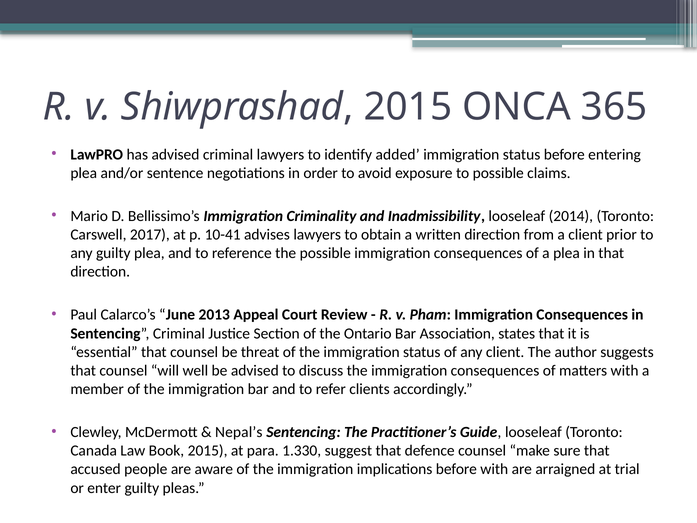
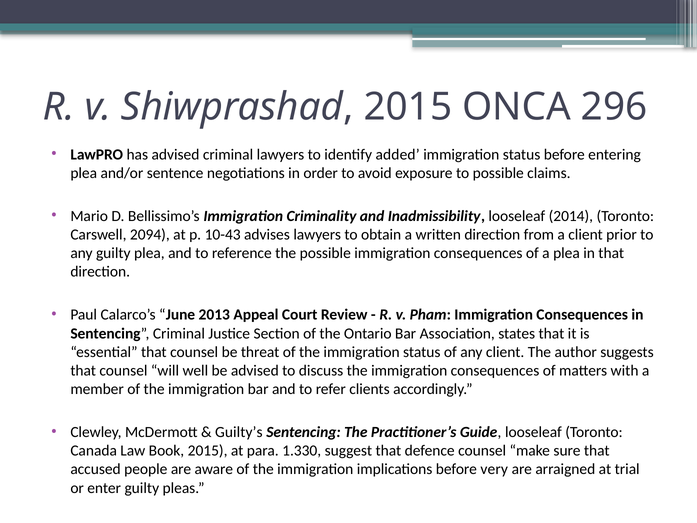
365: 365 -> 296 (614, 107)
2017: 2017 -> 2094 (150, 235)
10-41: 10-41 -> 10-43 (223, 235)
Nepal’s: Nepal’s -> Guilty’s (239, 432)
before with: with -> very (494, 469)
